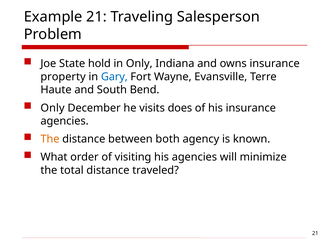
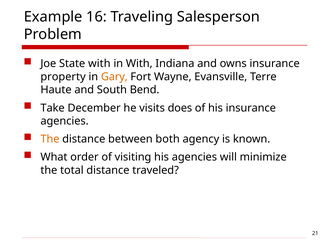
Example 21: 21 -> 16 (97, 17)
State hold: hold -> with (99, 64)
in Only: Only -> With (139, 64)
Gary colour: blue -> orange (114, 77)
Only: Only -> Take (53, 108)
